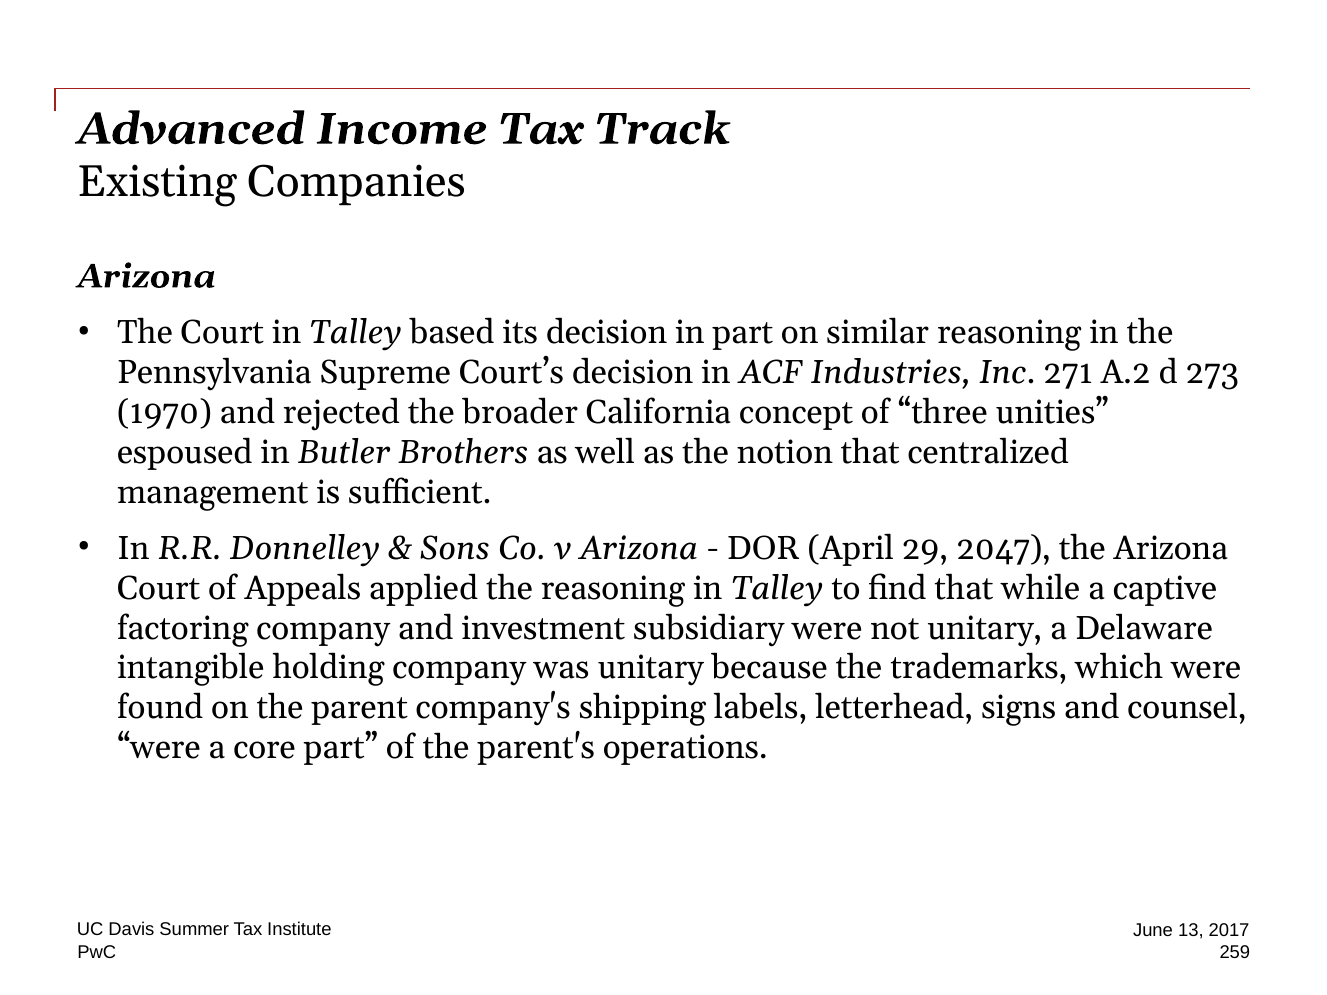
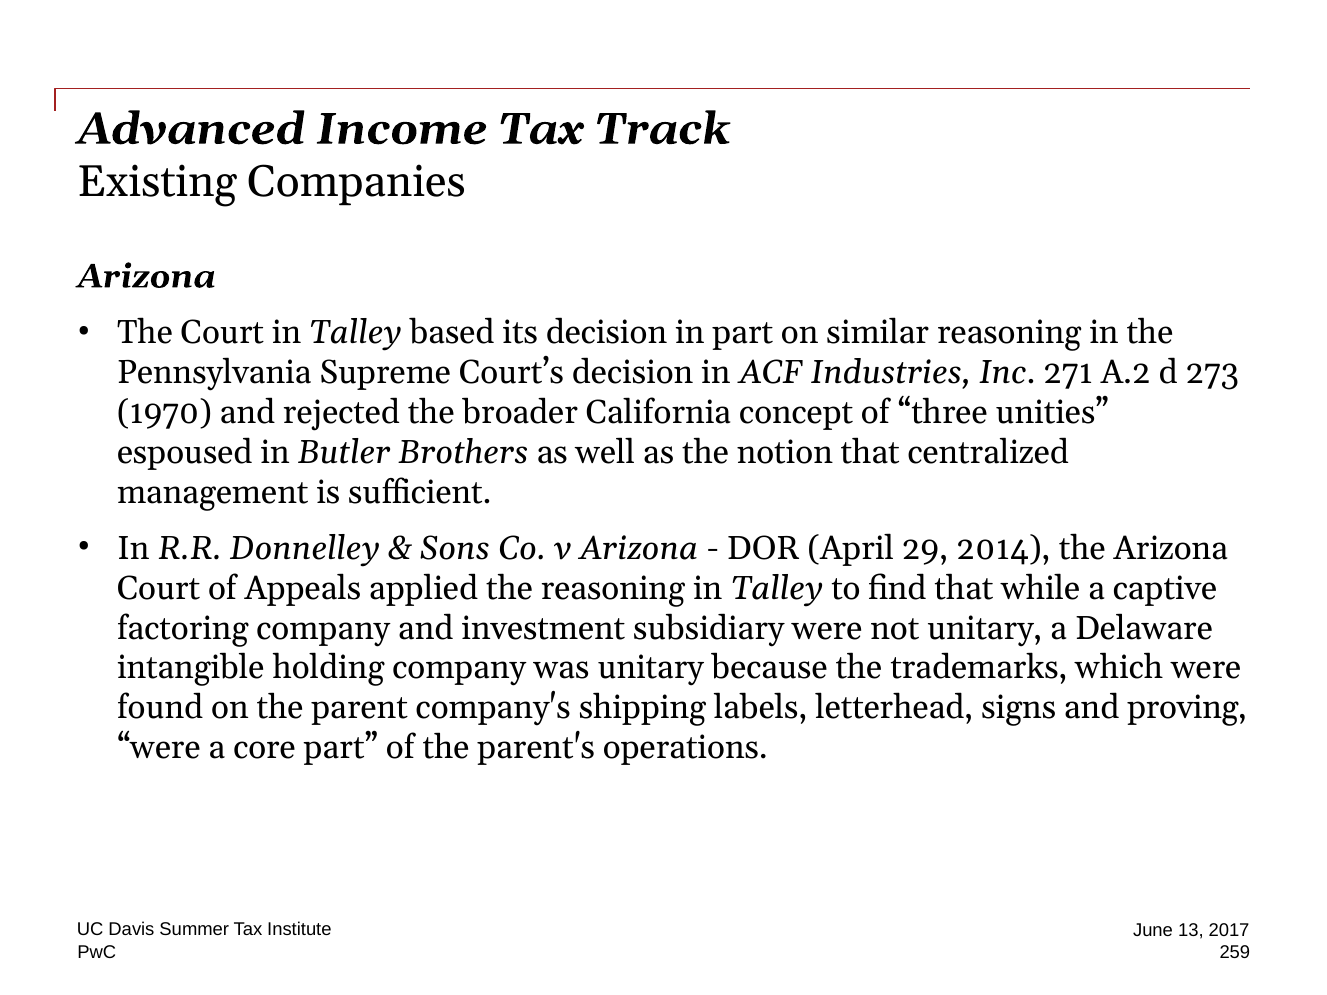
2047: 2047 -> 2014 (1003, 549)
counsel: counsel -> proving (1187, 708)
